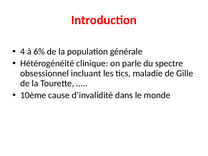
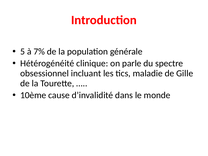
4: 4 -> 5 (23, 51)
6%: 6% -> 7% (39, 51)
